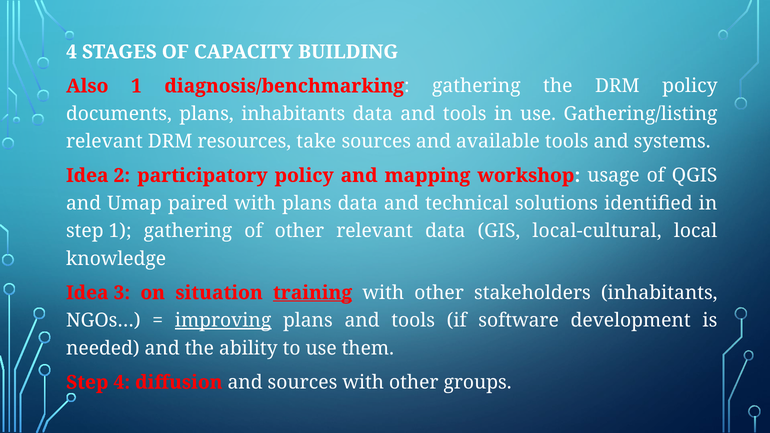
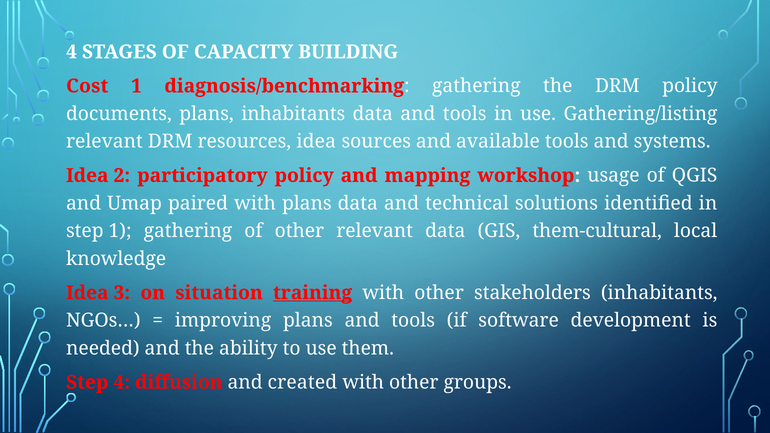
Also: Also -> Cost (87, 86)
resources take: take -> idea (316, 141)
local-cultural: local-cultural -> them-cultural (597, 231)
improving underline: present -> none (223, 321)
and sources: sources -> created (302, 382)
